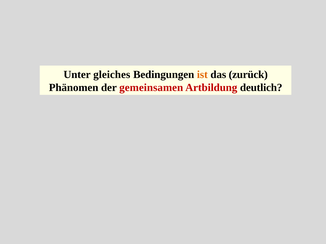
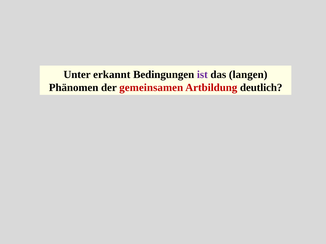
gleiches: gleiches -> erkannt (112, 75)
ist colour: orange -> purple (202, 75)
zurück: zurück -> langen (248, 75)
